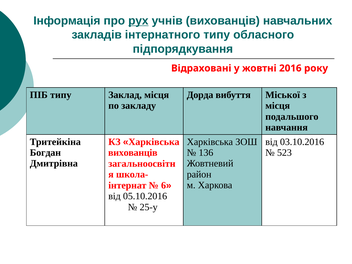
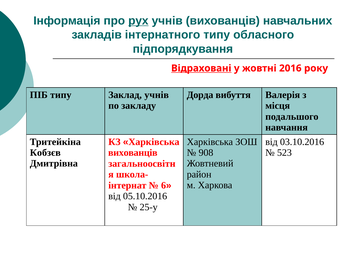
Відраховані underline: none -> present (201, 68)
Заклад місця: місця -> учнів (157, 95)
Міської: Міської -> Валерія (283, 95)
Богдан: Богдан -> Кобзєв (45, 153)
136: 136 -> 908 (206, 153)
